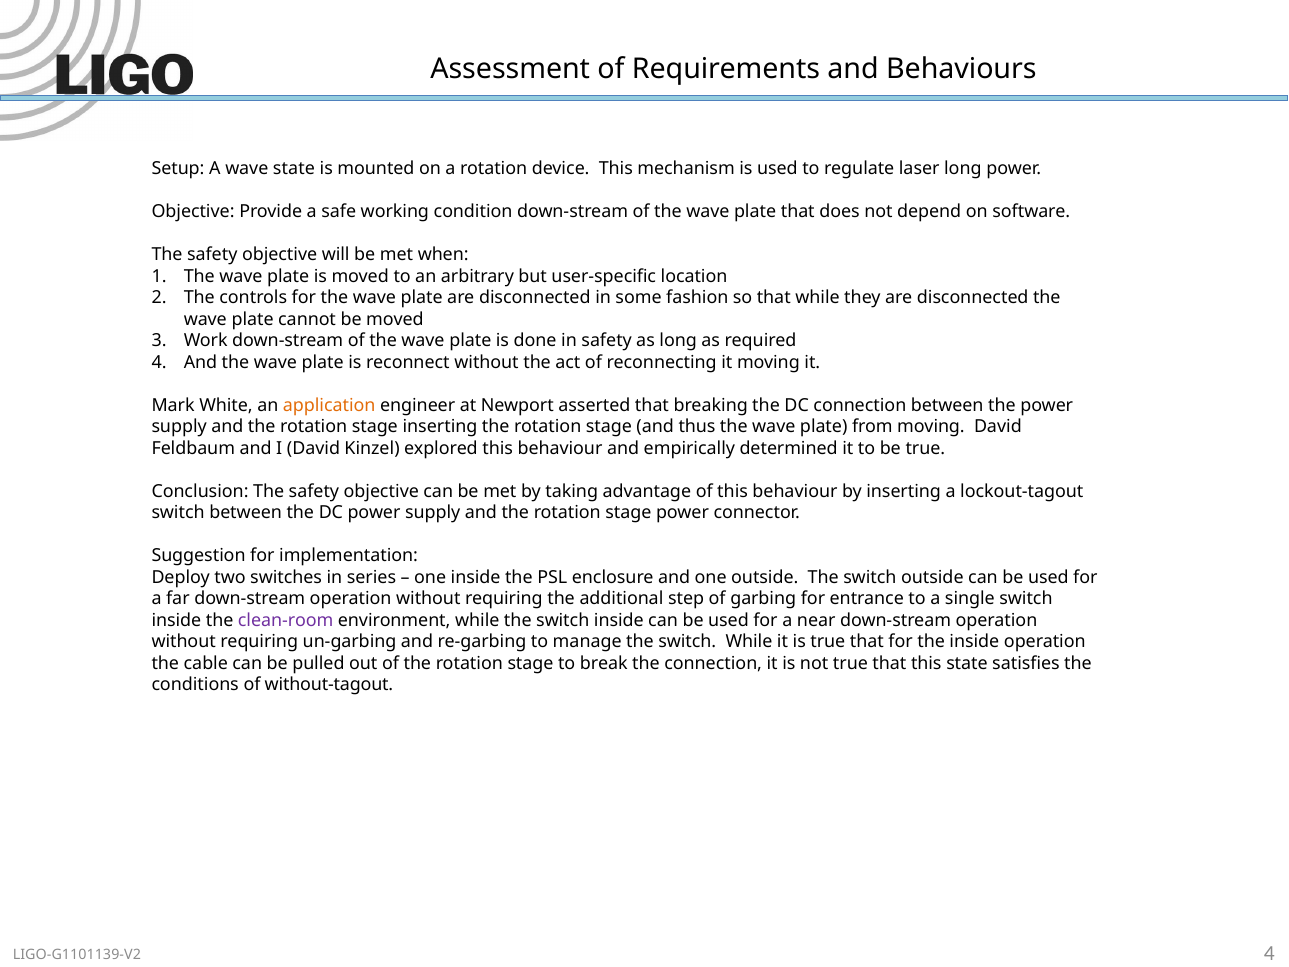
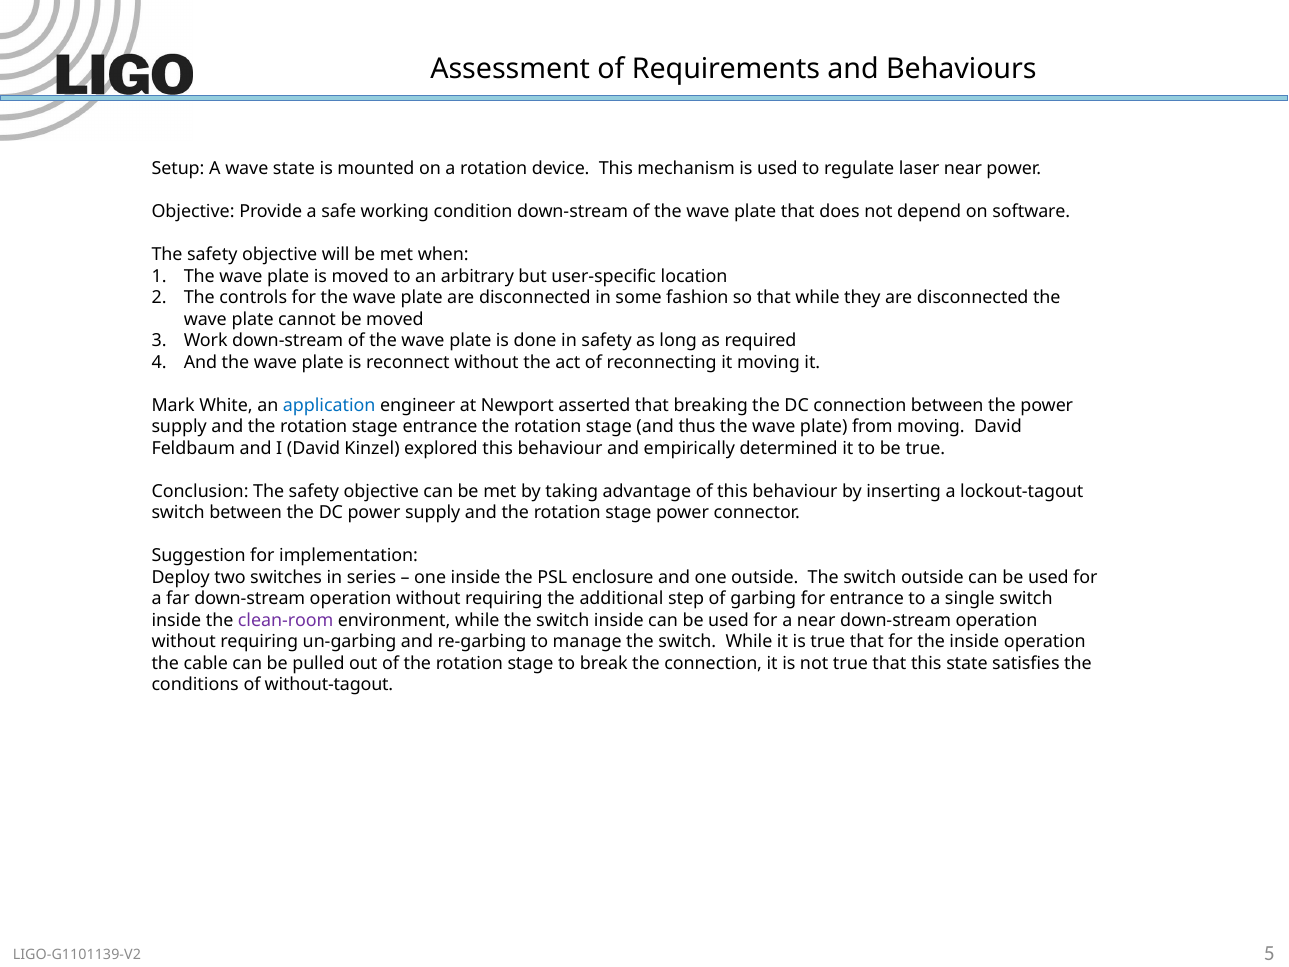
laser long: long -> near (963, 168)
application colour: orange -> blue (329, 405)
stage inserting: inserting -> entrance (440, 427)
LIGO-G1101139-V2 4: 4 -> 5 (1269, 953)
